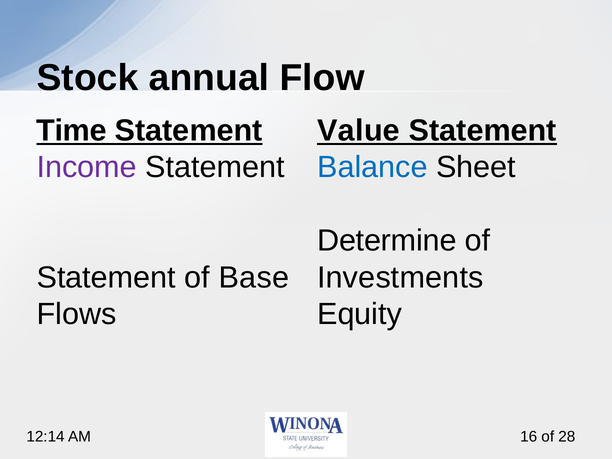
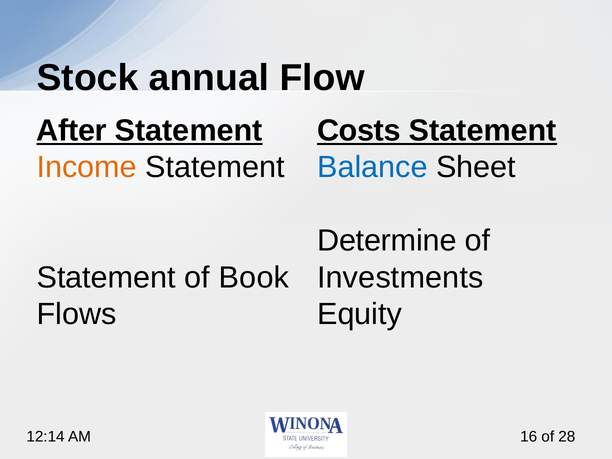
Time: Time -> After (72, 131)
Value: Value -> Costs (359, 131)
Income colour: purple -> orange (87, 167)
Base: Base -> Book (254, 277)
